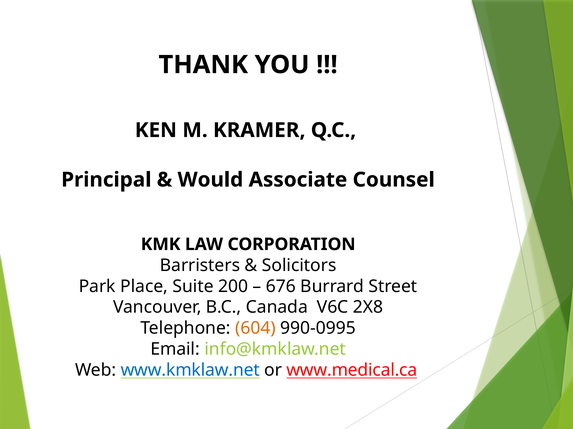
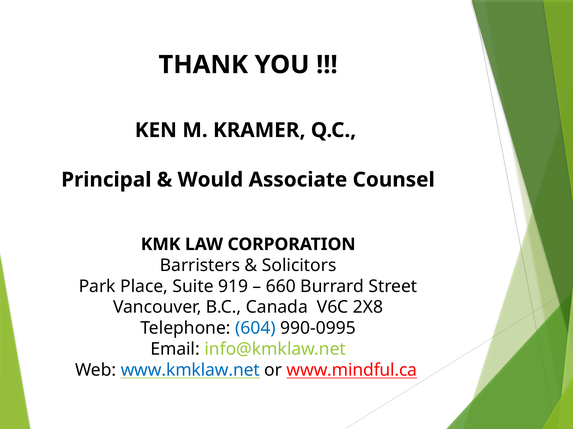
200: 200 -> 919 (233, 287)
676: 676 -> 660 (281, 287)
604 colour: orange -> blue (255, 329)
www.medical.ca: www.medical.ca -> www.mindful.ca (352, 371)
